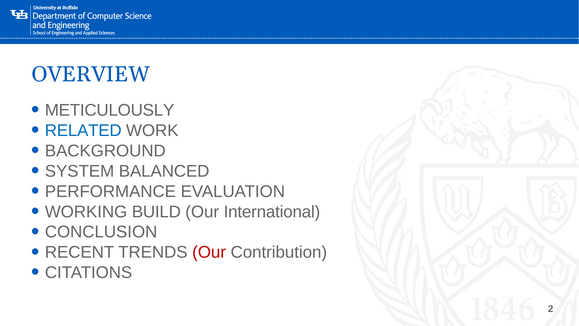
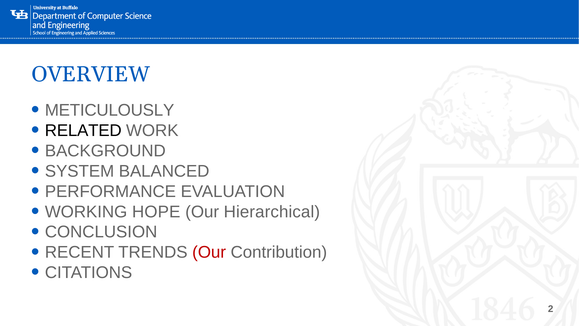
RELATED colour: blue -> black (83, 130)
BUILD: BUILD -> HOPE (156, 212)
International: International -> Hierarchical (272, 212)
